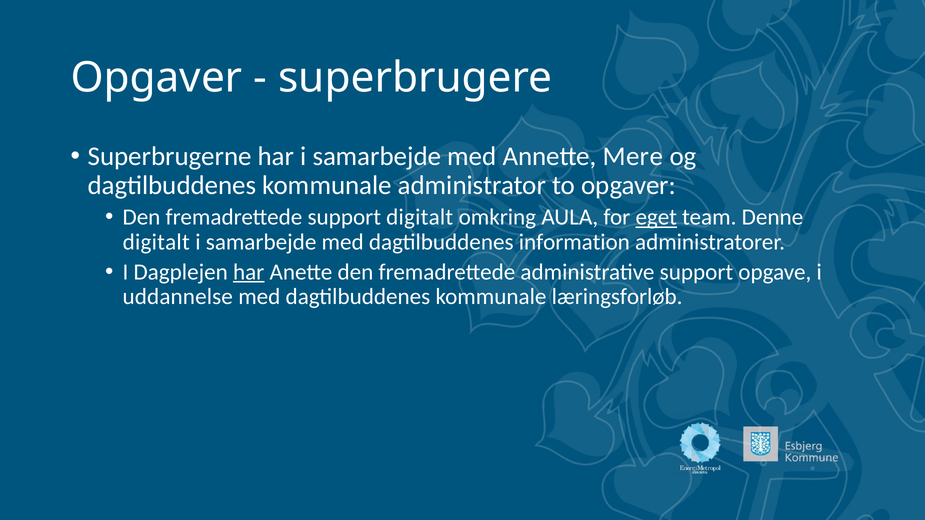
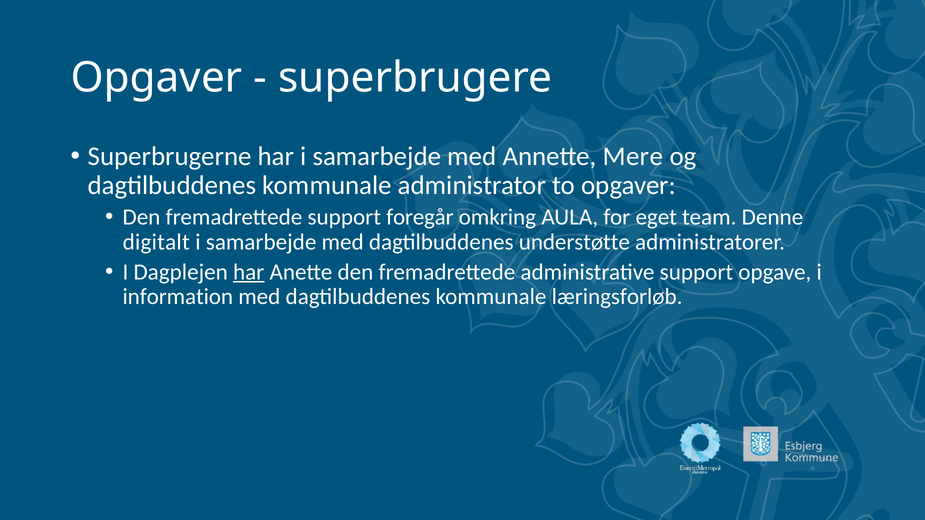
support digitalt: digitalt -> foregår (420, 217)
eget underline: present -> none (656, 217)
information: information -> understøtte (574, 242)
uddannelse: uddannelse -> information (178, 297)
